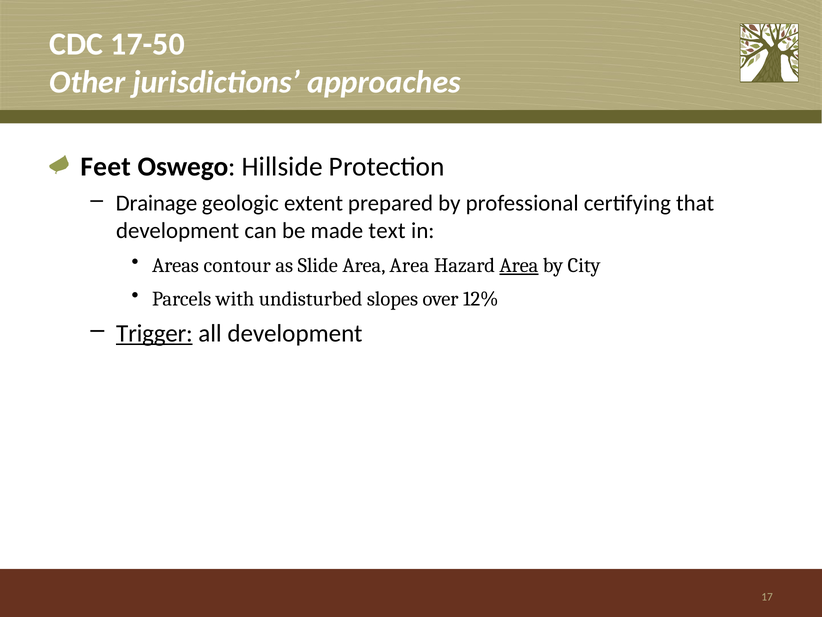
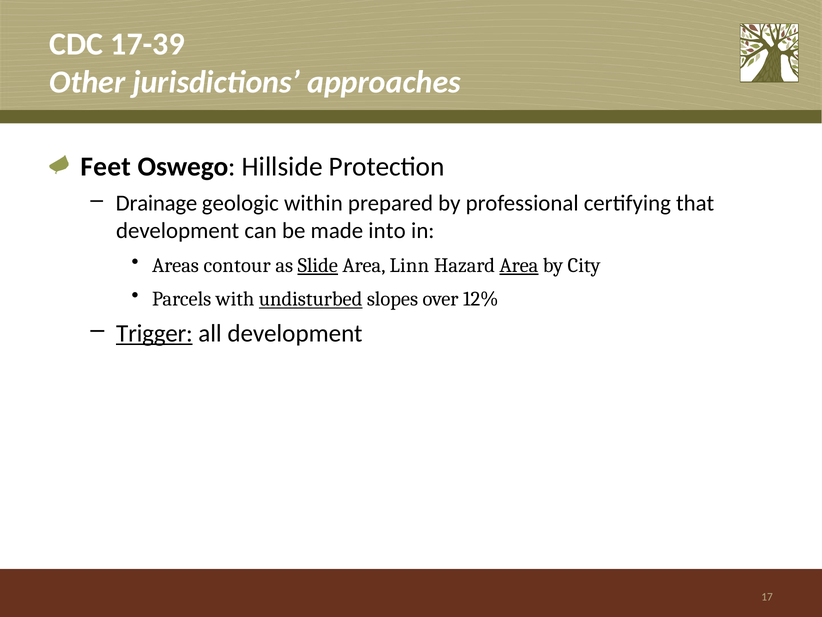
17-50: 17-50 -> 17-39 (148, 44)
extent: extent -> within (313, 203)
text: text -> into (387, 230)
Slide underline: none -> present (318, 265)
Area Area: Area -> Linn (409, 265)
undisturbed underline: none -> present (311, 299)
